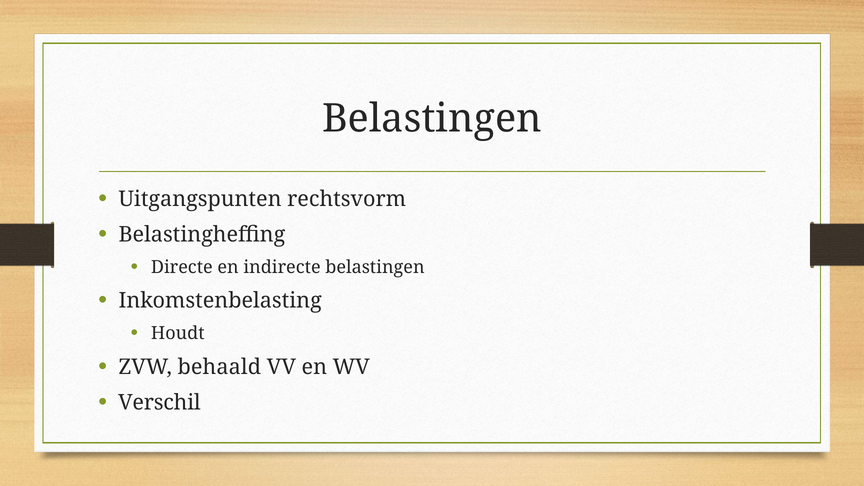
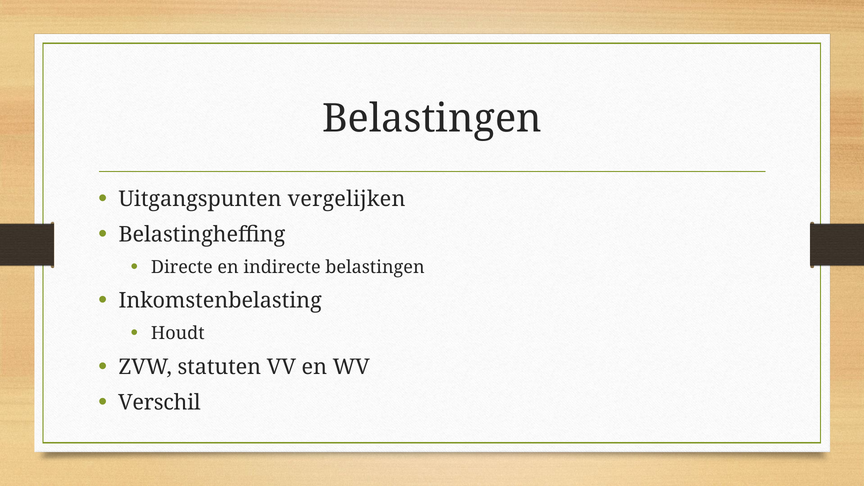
rechtsvorm: rechtsvorm -> vergelijken (347, 199)
behaald: behaald -> statuten (219, 367)
